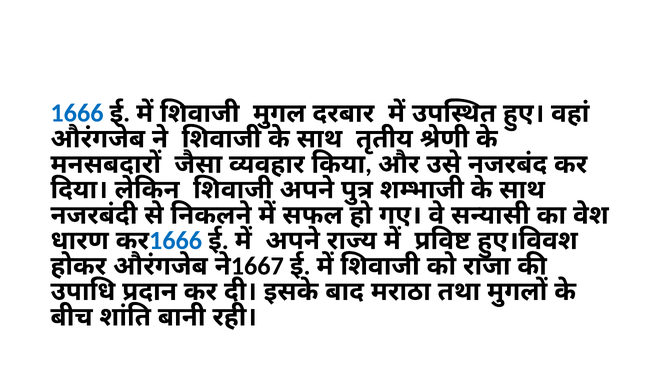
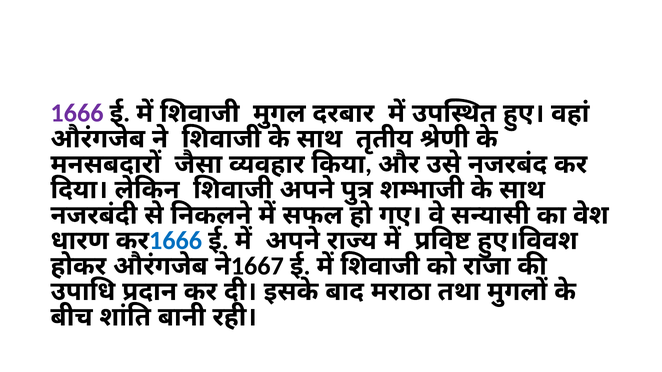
1666 colour: blue -> purple (77, 113)
